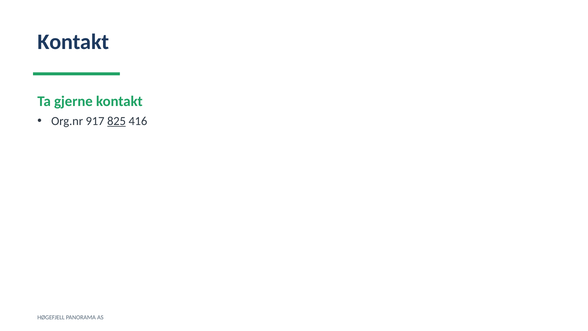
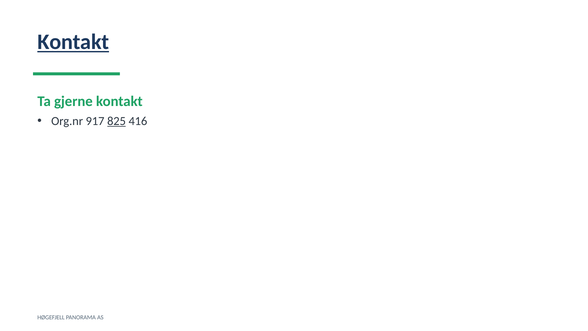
Kontakt underline: none -> present (73, 42)
